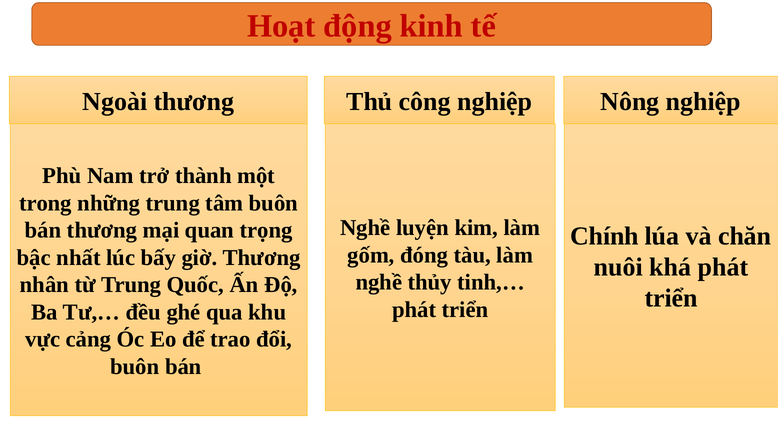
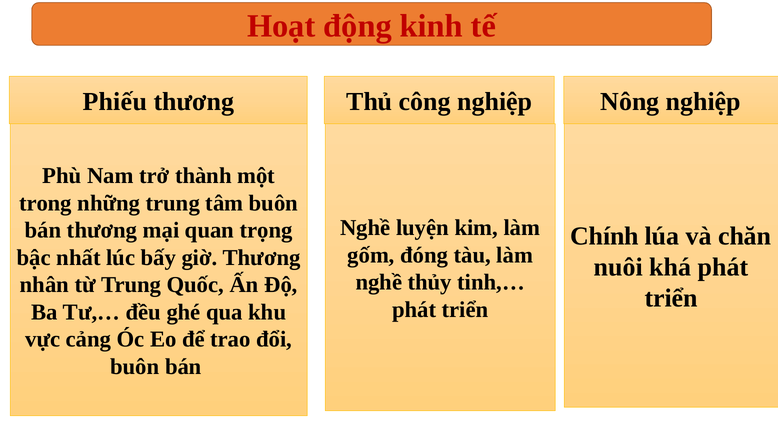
Ngoài: Ngoài -> Phiếu (115, 102)
